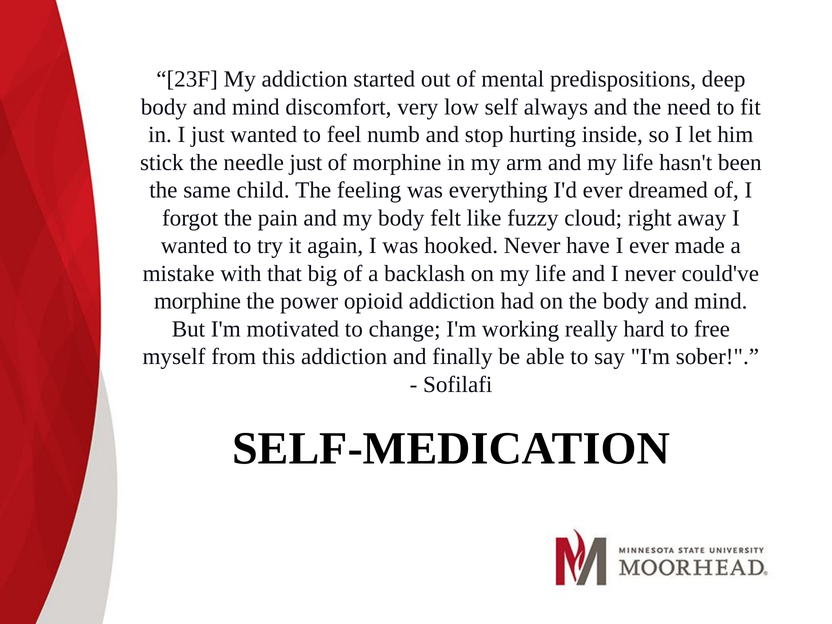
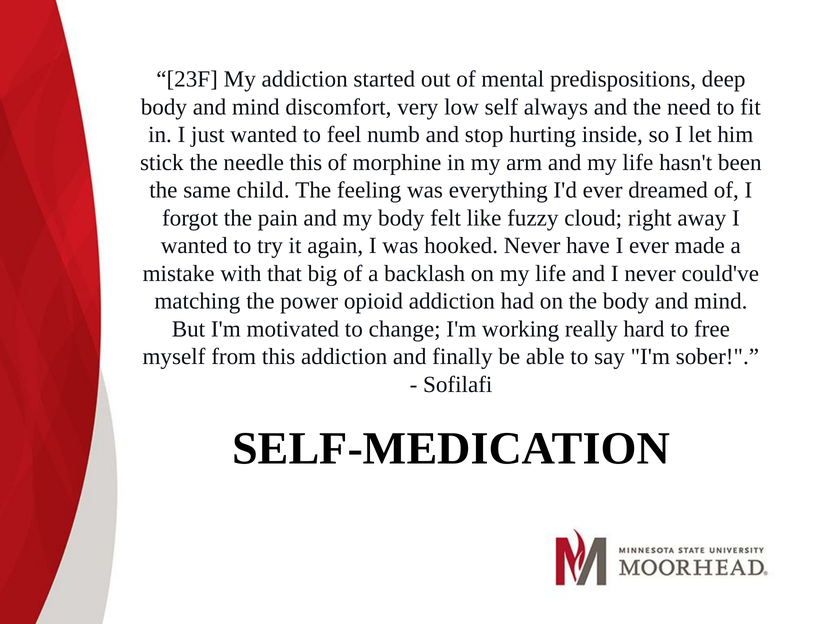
needle just: just -> this (306, 163)
morphine: morphine -> matching (197, 301)
